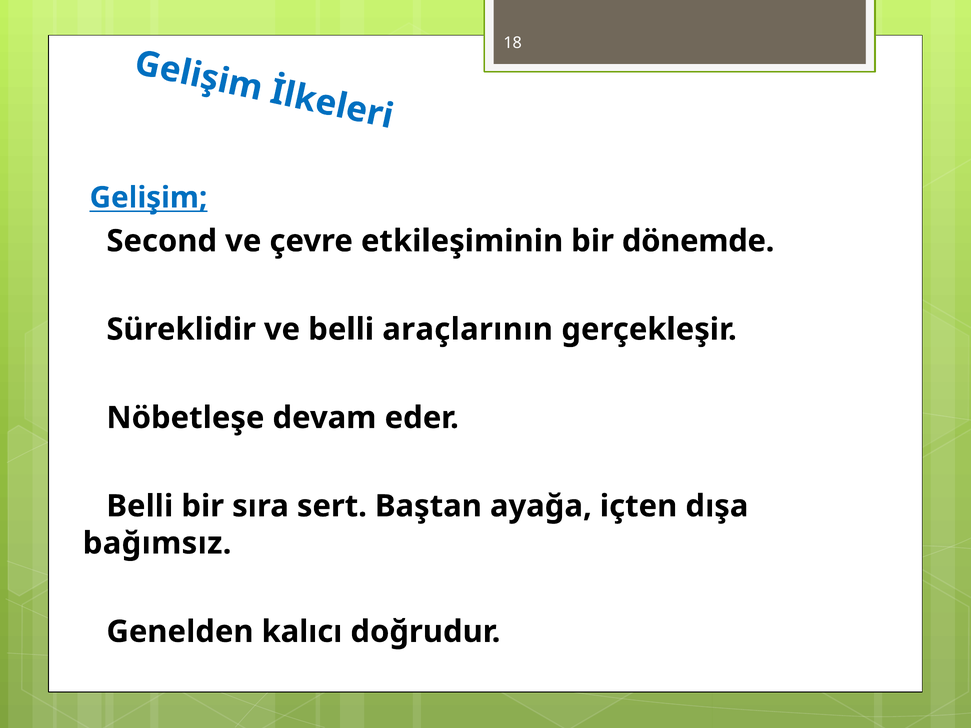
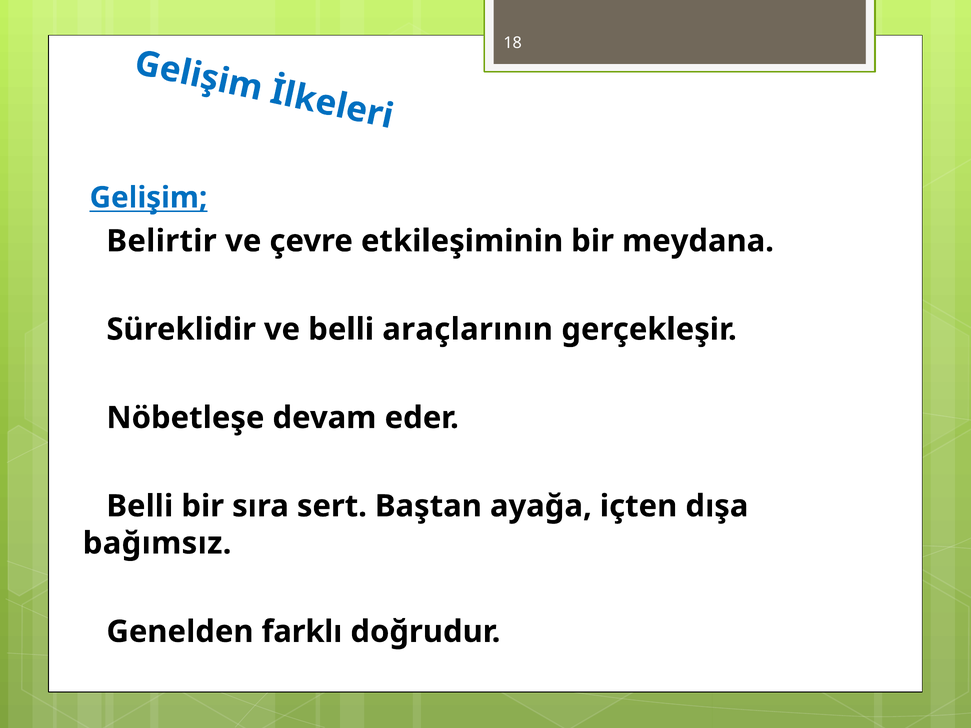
Second: Second -> Belirtir (162, 241)
dönemde: dönemde -> meydana (698, 241)
kalıcı: kalıcı -> farklı (302, 632)
